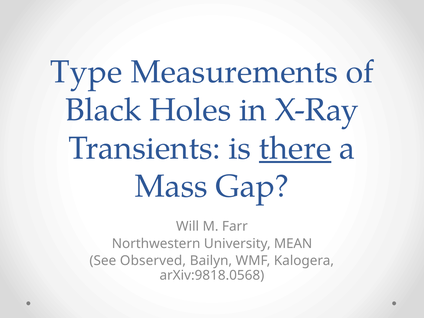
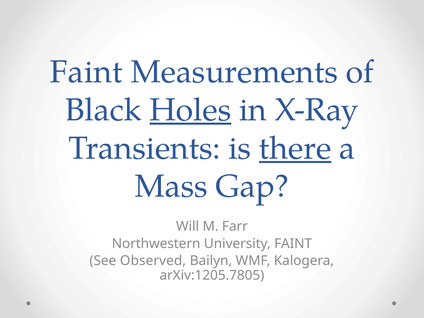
Type: Type -> Faint (86, 72)
Holes underline: none -> present (190, 110)
University MEAN: MEAN -> FAINT (293, 244)
arXiv:9818.0568: arXiv:9818.0568 -> arXiv:1205.7805 (212, 275)
